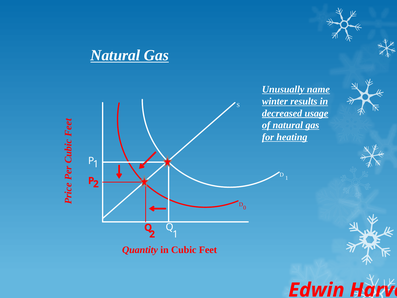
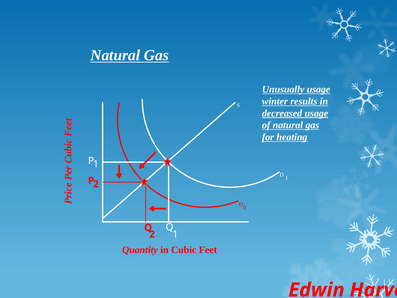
Unusually name: name -> usage (318, 89)
